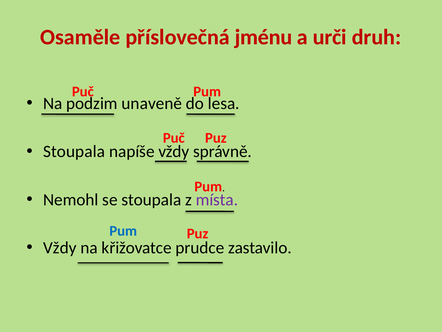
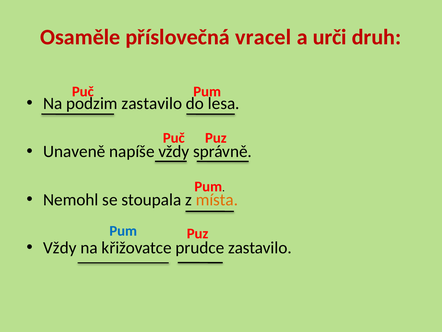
jménu: jménu -> vracel (263, 37)
podzim unaveně: unaveně -> zastavilo (152, 103)
Stoupala: Stoupala -> Unaveně (74, 151)
místa colour: purple -> orange (217, 199)
